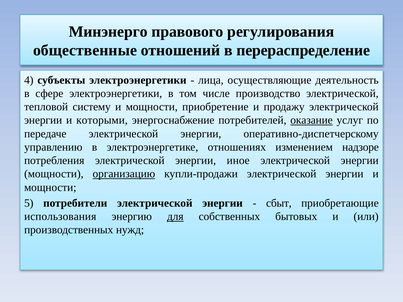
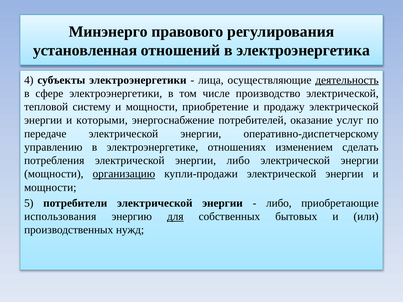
общественные: общественные -> установленная (85, 50)
перераспределение: перераспределение -> электроэнергетика (303, 50)
деятельность underline: none -> present (347, 80)
оказание underline: present -> none (312, 120)
надзоре: надзоре -> сделать (360, 147)
энергии иное: иное -> либо (238, 161)
сбыт: сбыт -> либо (279, 203)
